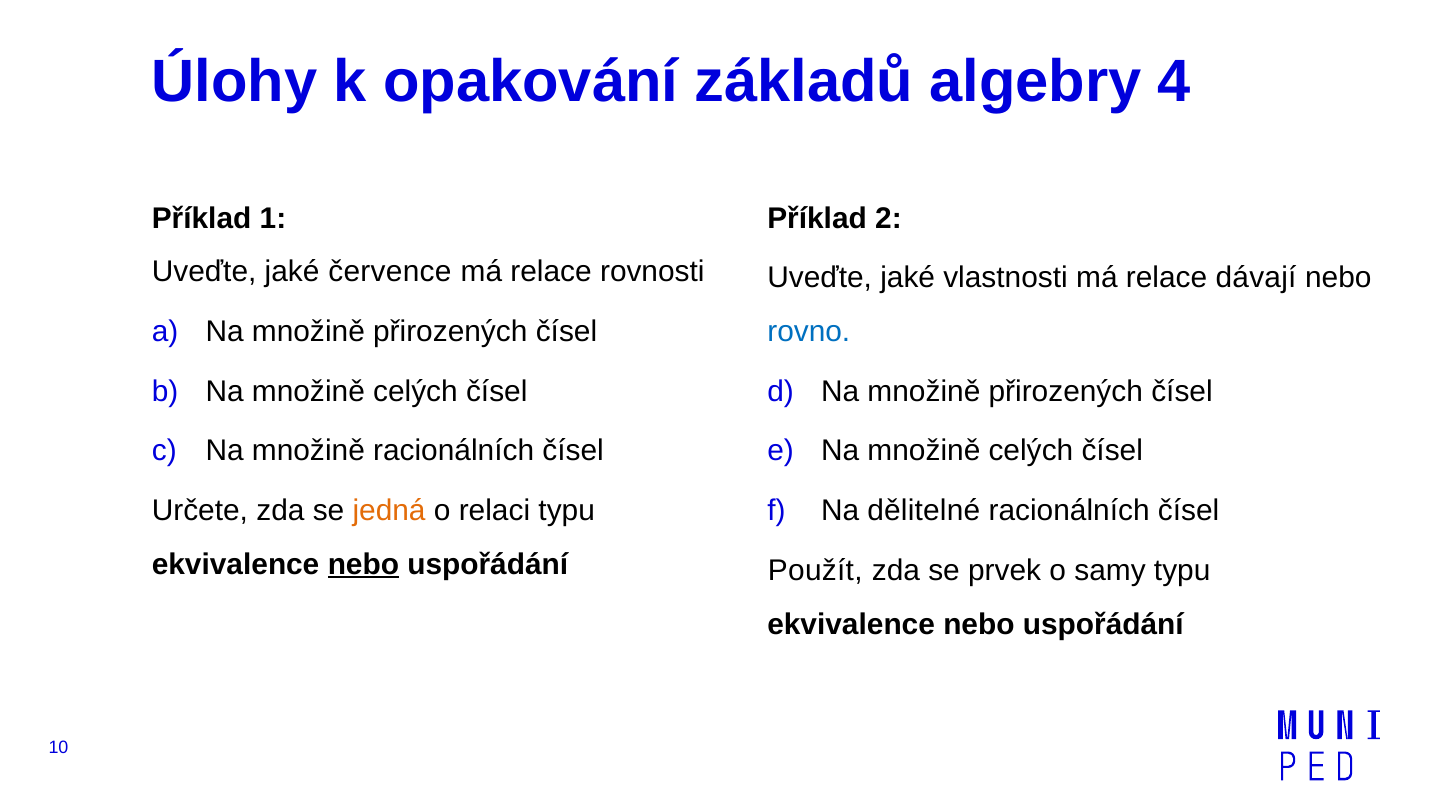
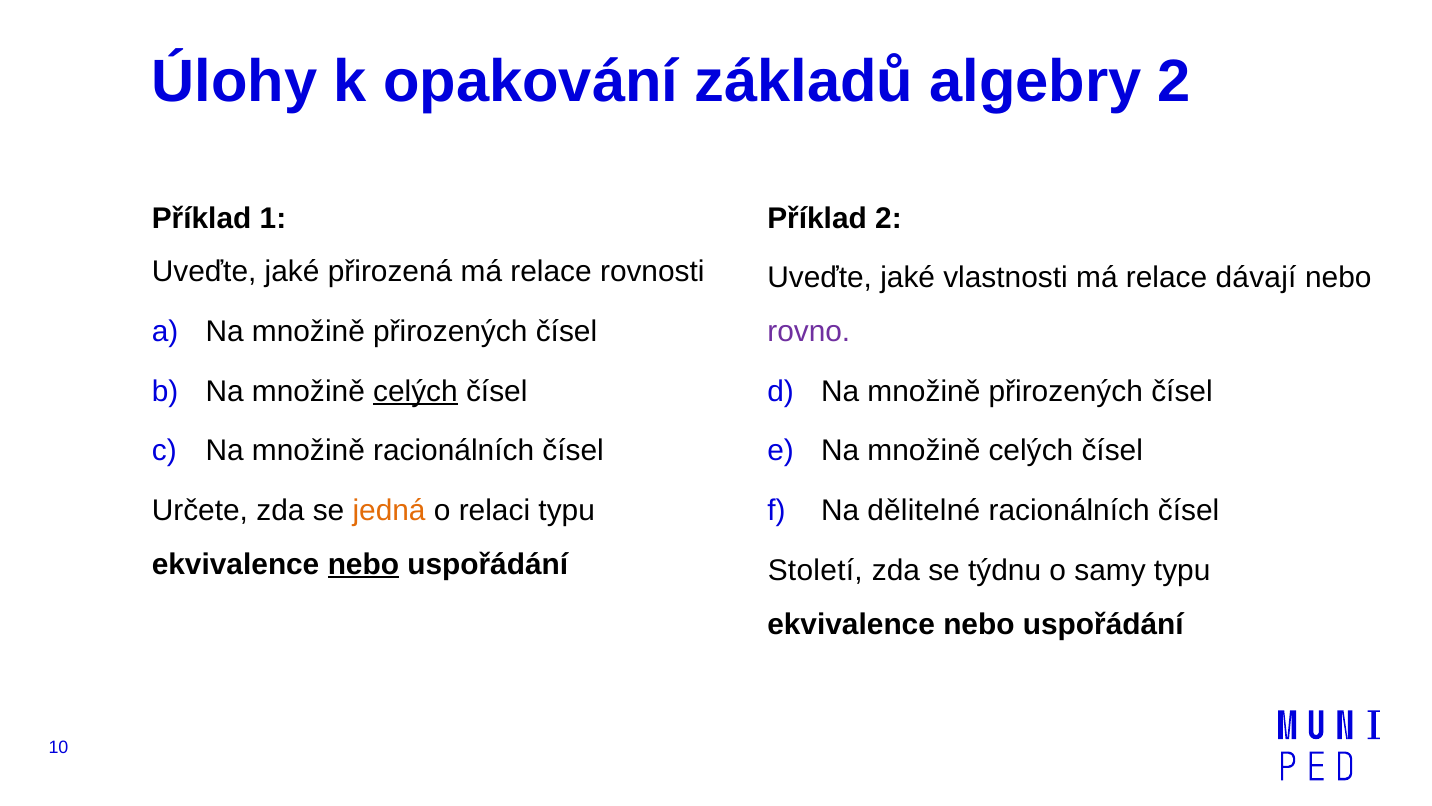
algebry 4: 4 -> 2 (1174, 81)
července: července -> přirozená (390, 272)
rovno colour: blue -> purple (809, 331)
celých underline: none -> present (415, 391)
Použít: Použít -> Století (815, 570)
prvek: prvek -> týdnu (1005, 570)
